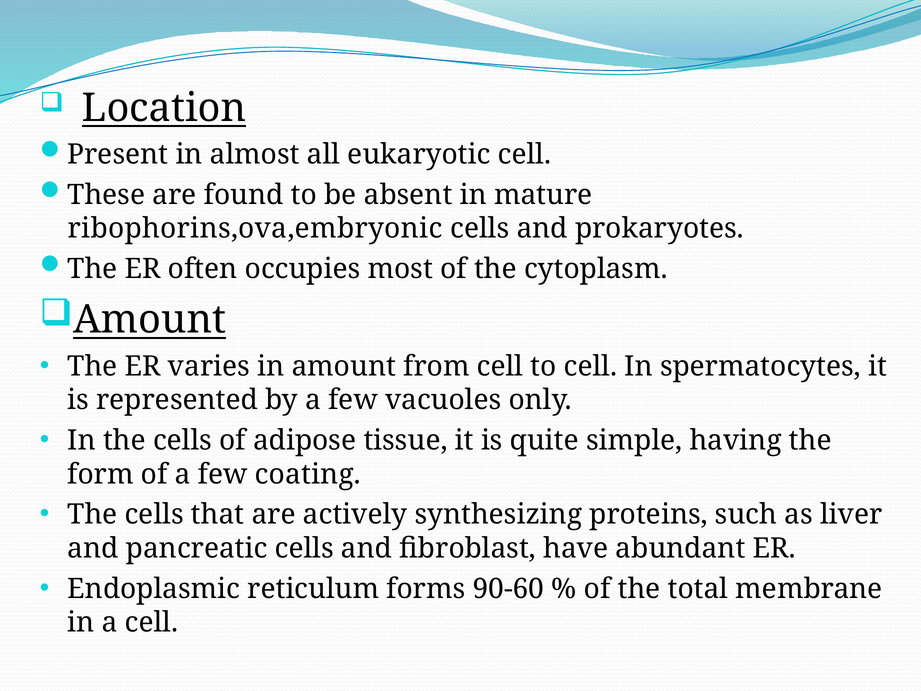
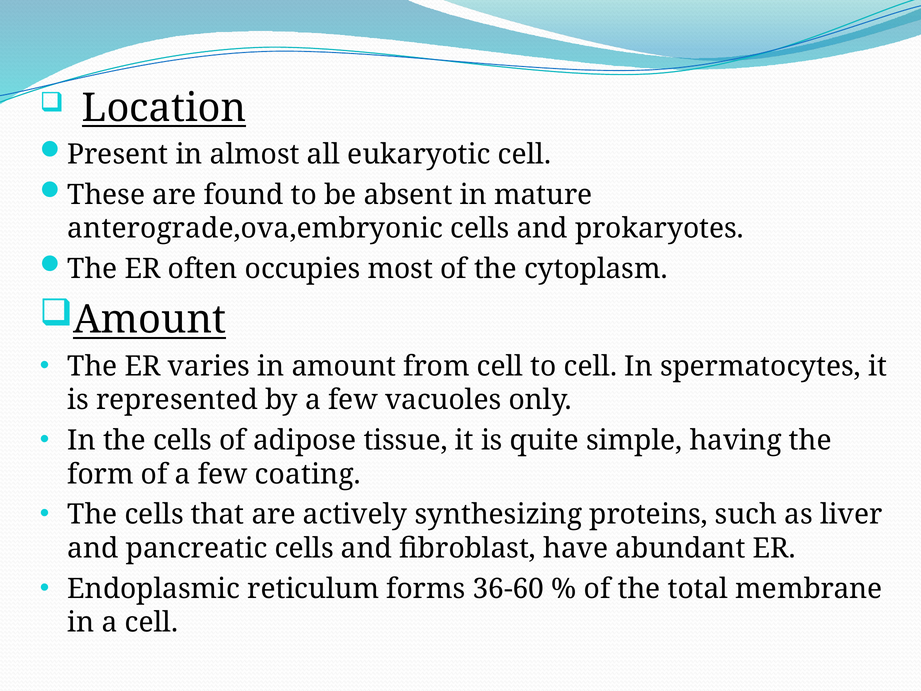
ribophorins,ova,embryonic: ribophorins,ova,embryonic -> anterograde,ova,embryonic (255, 229)
90-60: 90-60 -> 36-60 (508, 589)
